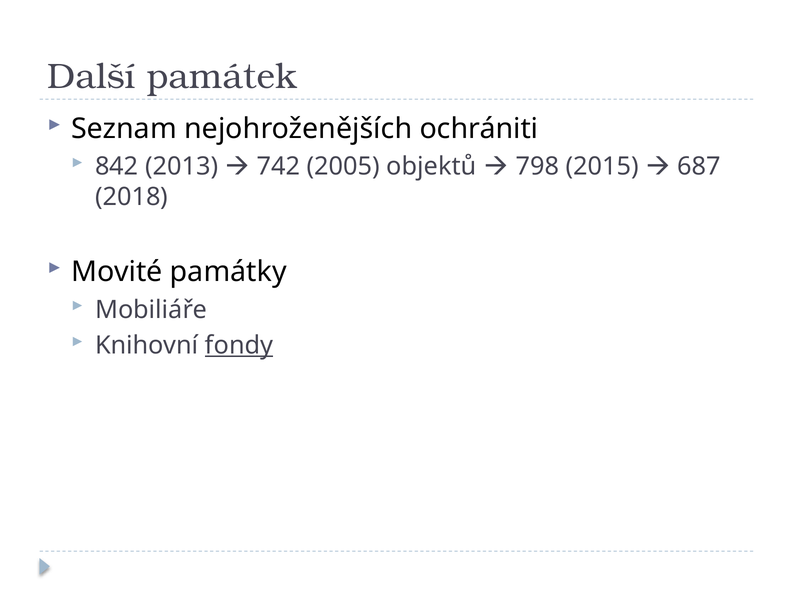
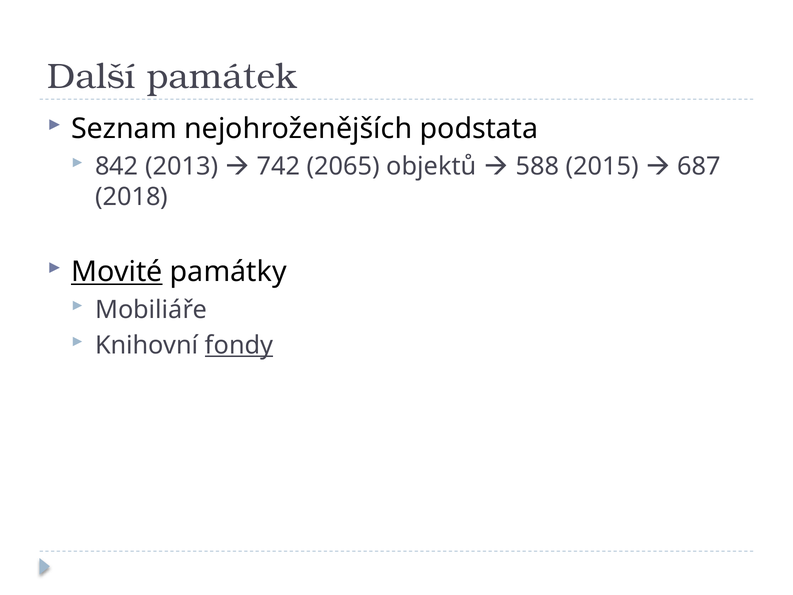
ochrániti: ochrániti -> podstata (479, 129)
2005: 2005 -> 2065 (343, 166)
798: 798 -> 588 (537, 166)
Movité underline: none -> present (117, 272)
